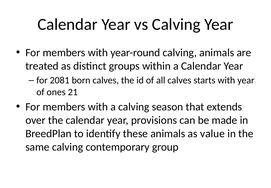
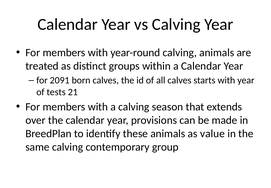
2081: 2081 -> 2091 (60, 80)
ones: ones -> tests (56, 92)
